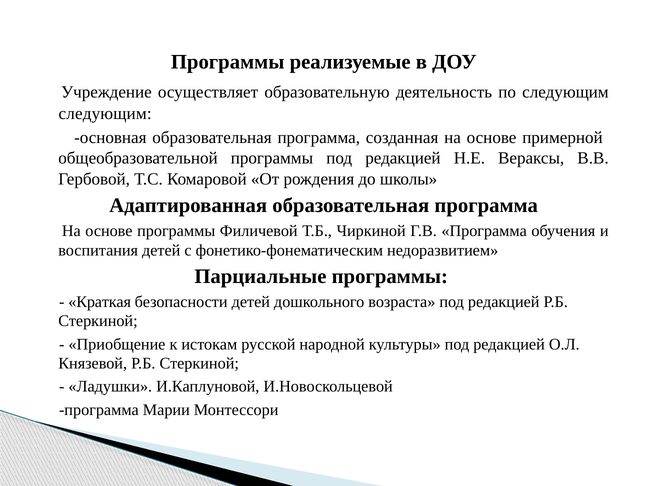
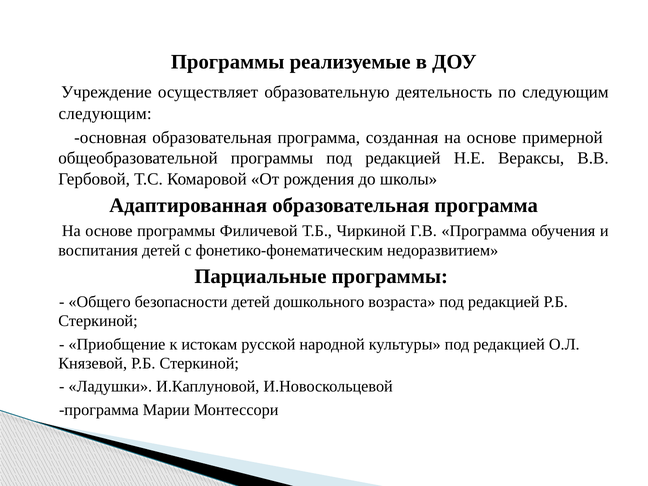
Краткая: Краткая -> Общего (100, 302)
